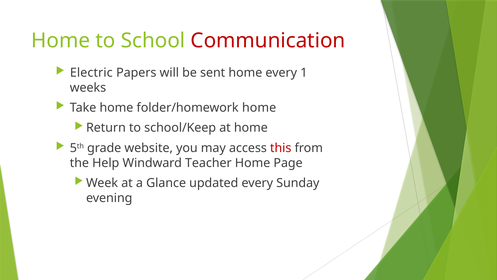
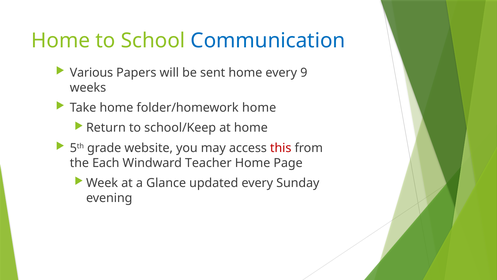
Communication colour: red -> blue (268, 41)
Electric: Electric -> Various (91, 73)
1: 1 -> 9 (304, 73)
Help: Help -> Each (106, 163)
